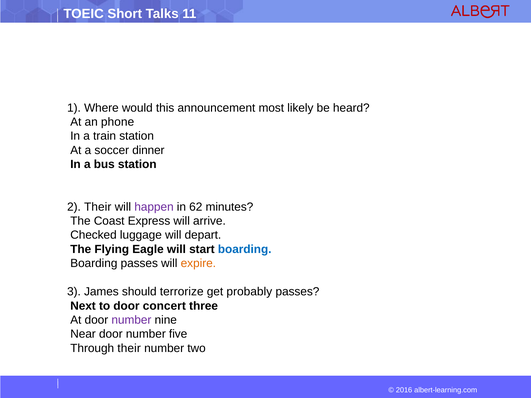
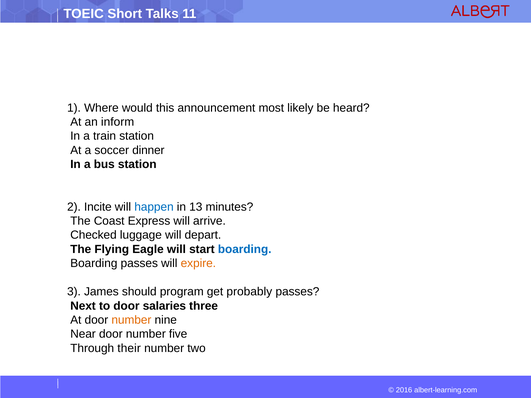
phone: phone -> inform (118, 122)
2 Their: Their -> Incite (98, 207)
happen colour: purple -> blue (154, 207)
62: 62 -> 13 (196, 207)
terrorize: terrorize -> program (182, 292)
concert: concert -> salaries (164, 306)
number colour: purple -> orange (131, 320)
